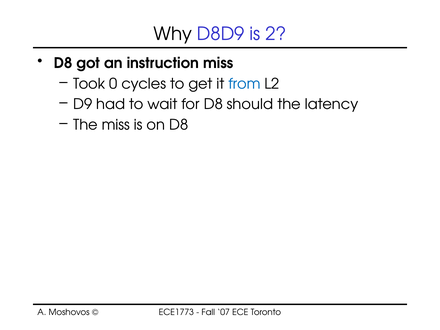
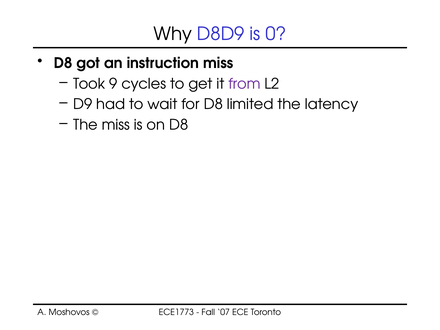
2: 2 -> 0 (276, 34)
0: 0 -> 9 (113, 84)
from colour: blue -> purple (244, 84)
should: should -> limited (250, 104)
